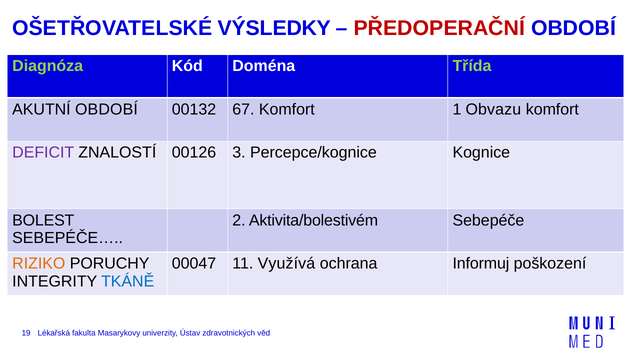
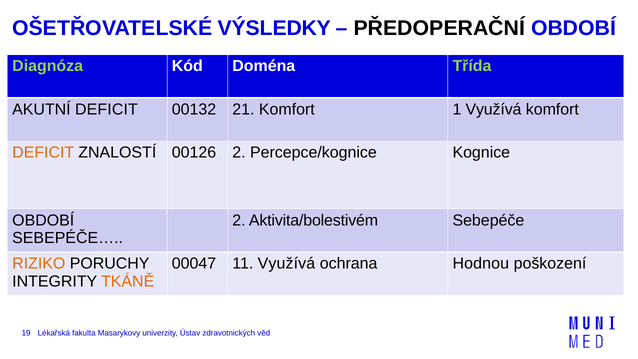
PŘEDOPERAČNÍ colour: red -> black (439, 28)
AKUTNÍ OBDOBÍ: OBDOBÍ -> DEFICIT (106, 109)
67: 67 -> 21 (243, 109)
1 Obvazu: Obvazu -> Využívá (493, 109)
DEFICIT colour: purple -> orange (43, 153)
00126 3: 3 -> 2 (239, 153)
BOLEST: BOLEST -> OBDOBÍ (43, 220)
Informuj: Informuj -> Hodnou (481, 263)
TKÁNĚ colour: blue -> orange (128, 281)
